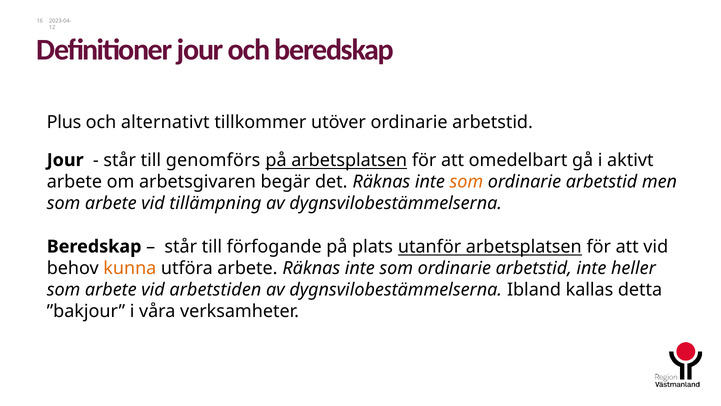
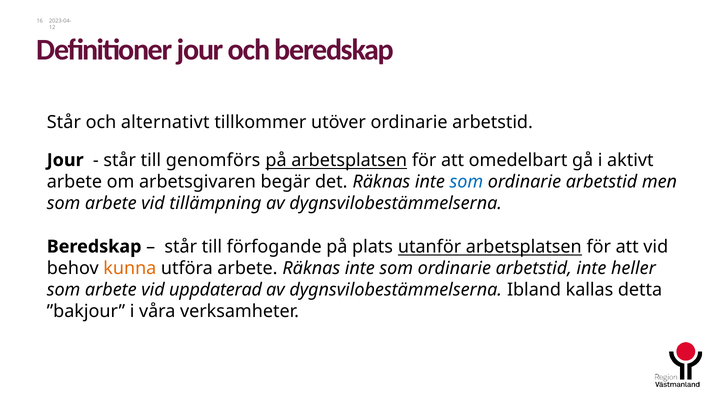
Plus: Plus -> Står (64, 122)
som colour: orange -> blue (466, 182)
arbetstiden: arbetstiden -> uppdaterad (216, 290)
